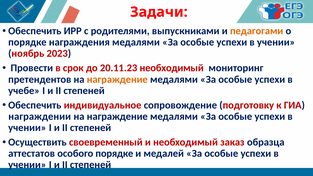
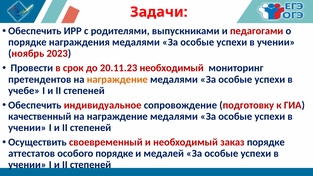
педагогами colour: orange -> red (257, 31)
награждении: награждении -> качественный (40, 116)
заказ образца: образца -> порядке (266, 142)
